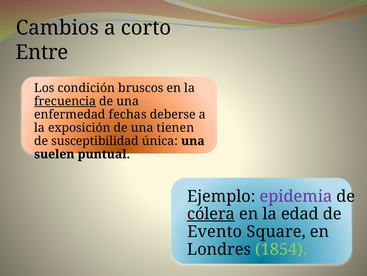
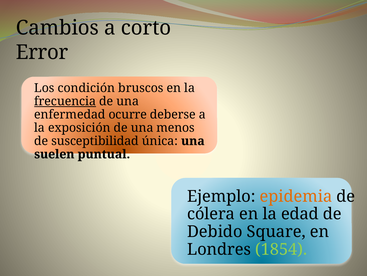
Entre: Entre -> Error (42, 52)
fechas: fechas -> ocurre (128, 114)
tienen: tienen -> menos (176, 127)
epidemia colour: purple -> orange (296, 196)
cólera underline: present -> none (211, 213)
Evento: Evento -> Debido (215, 231)
